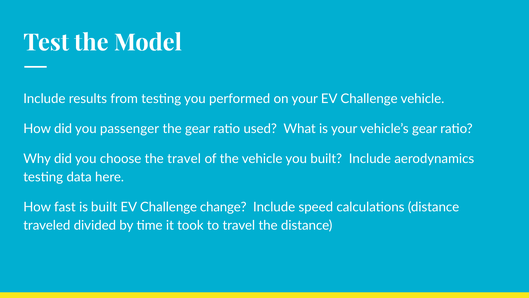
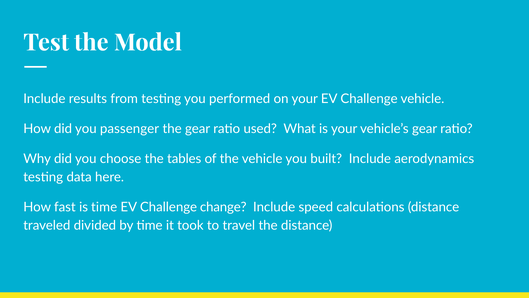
the travel: travel -> tables (184, 159)
is built: built -> time (104, 207)
